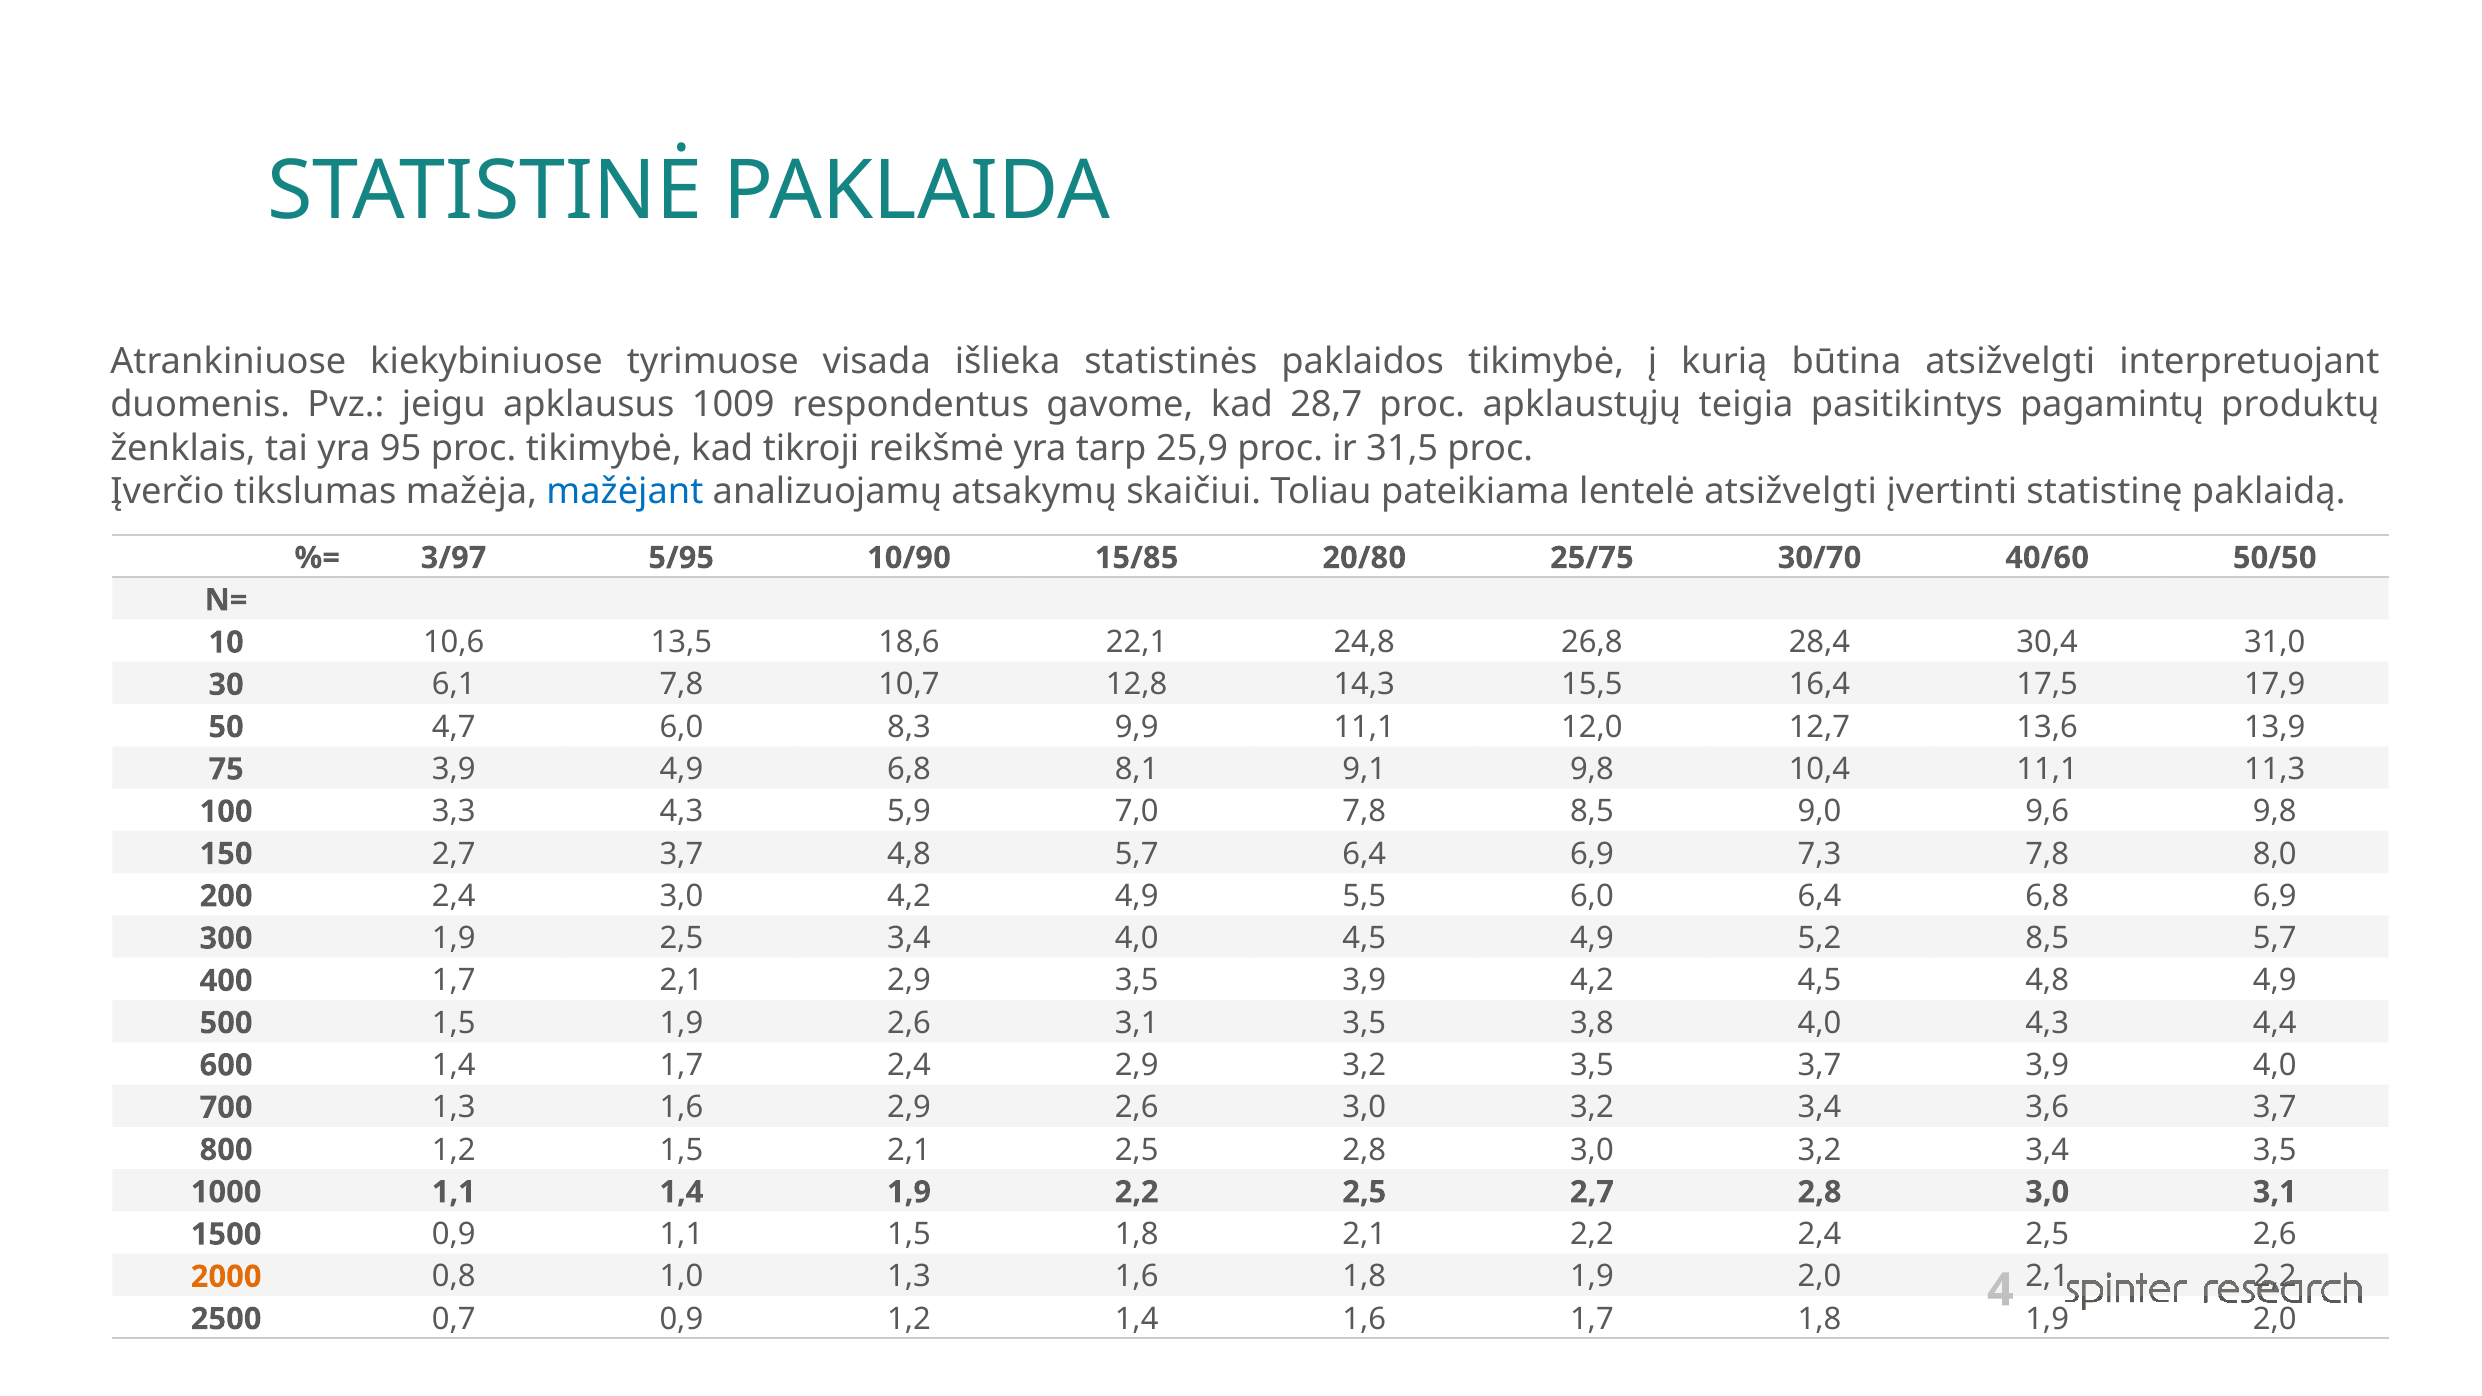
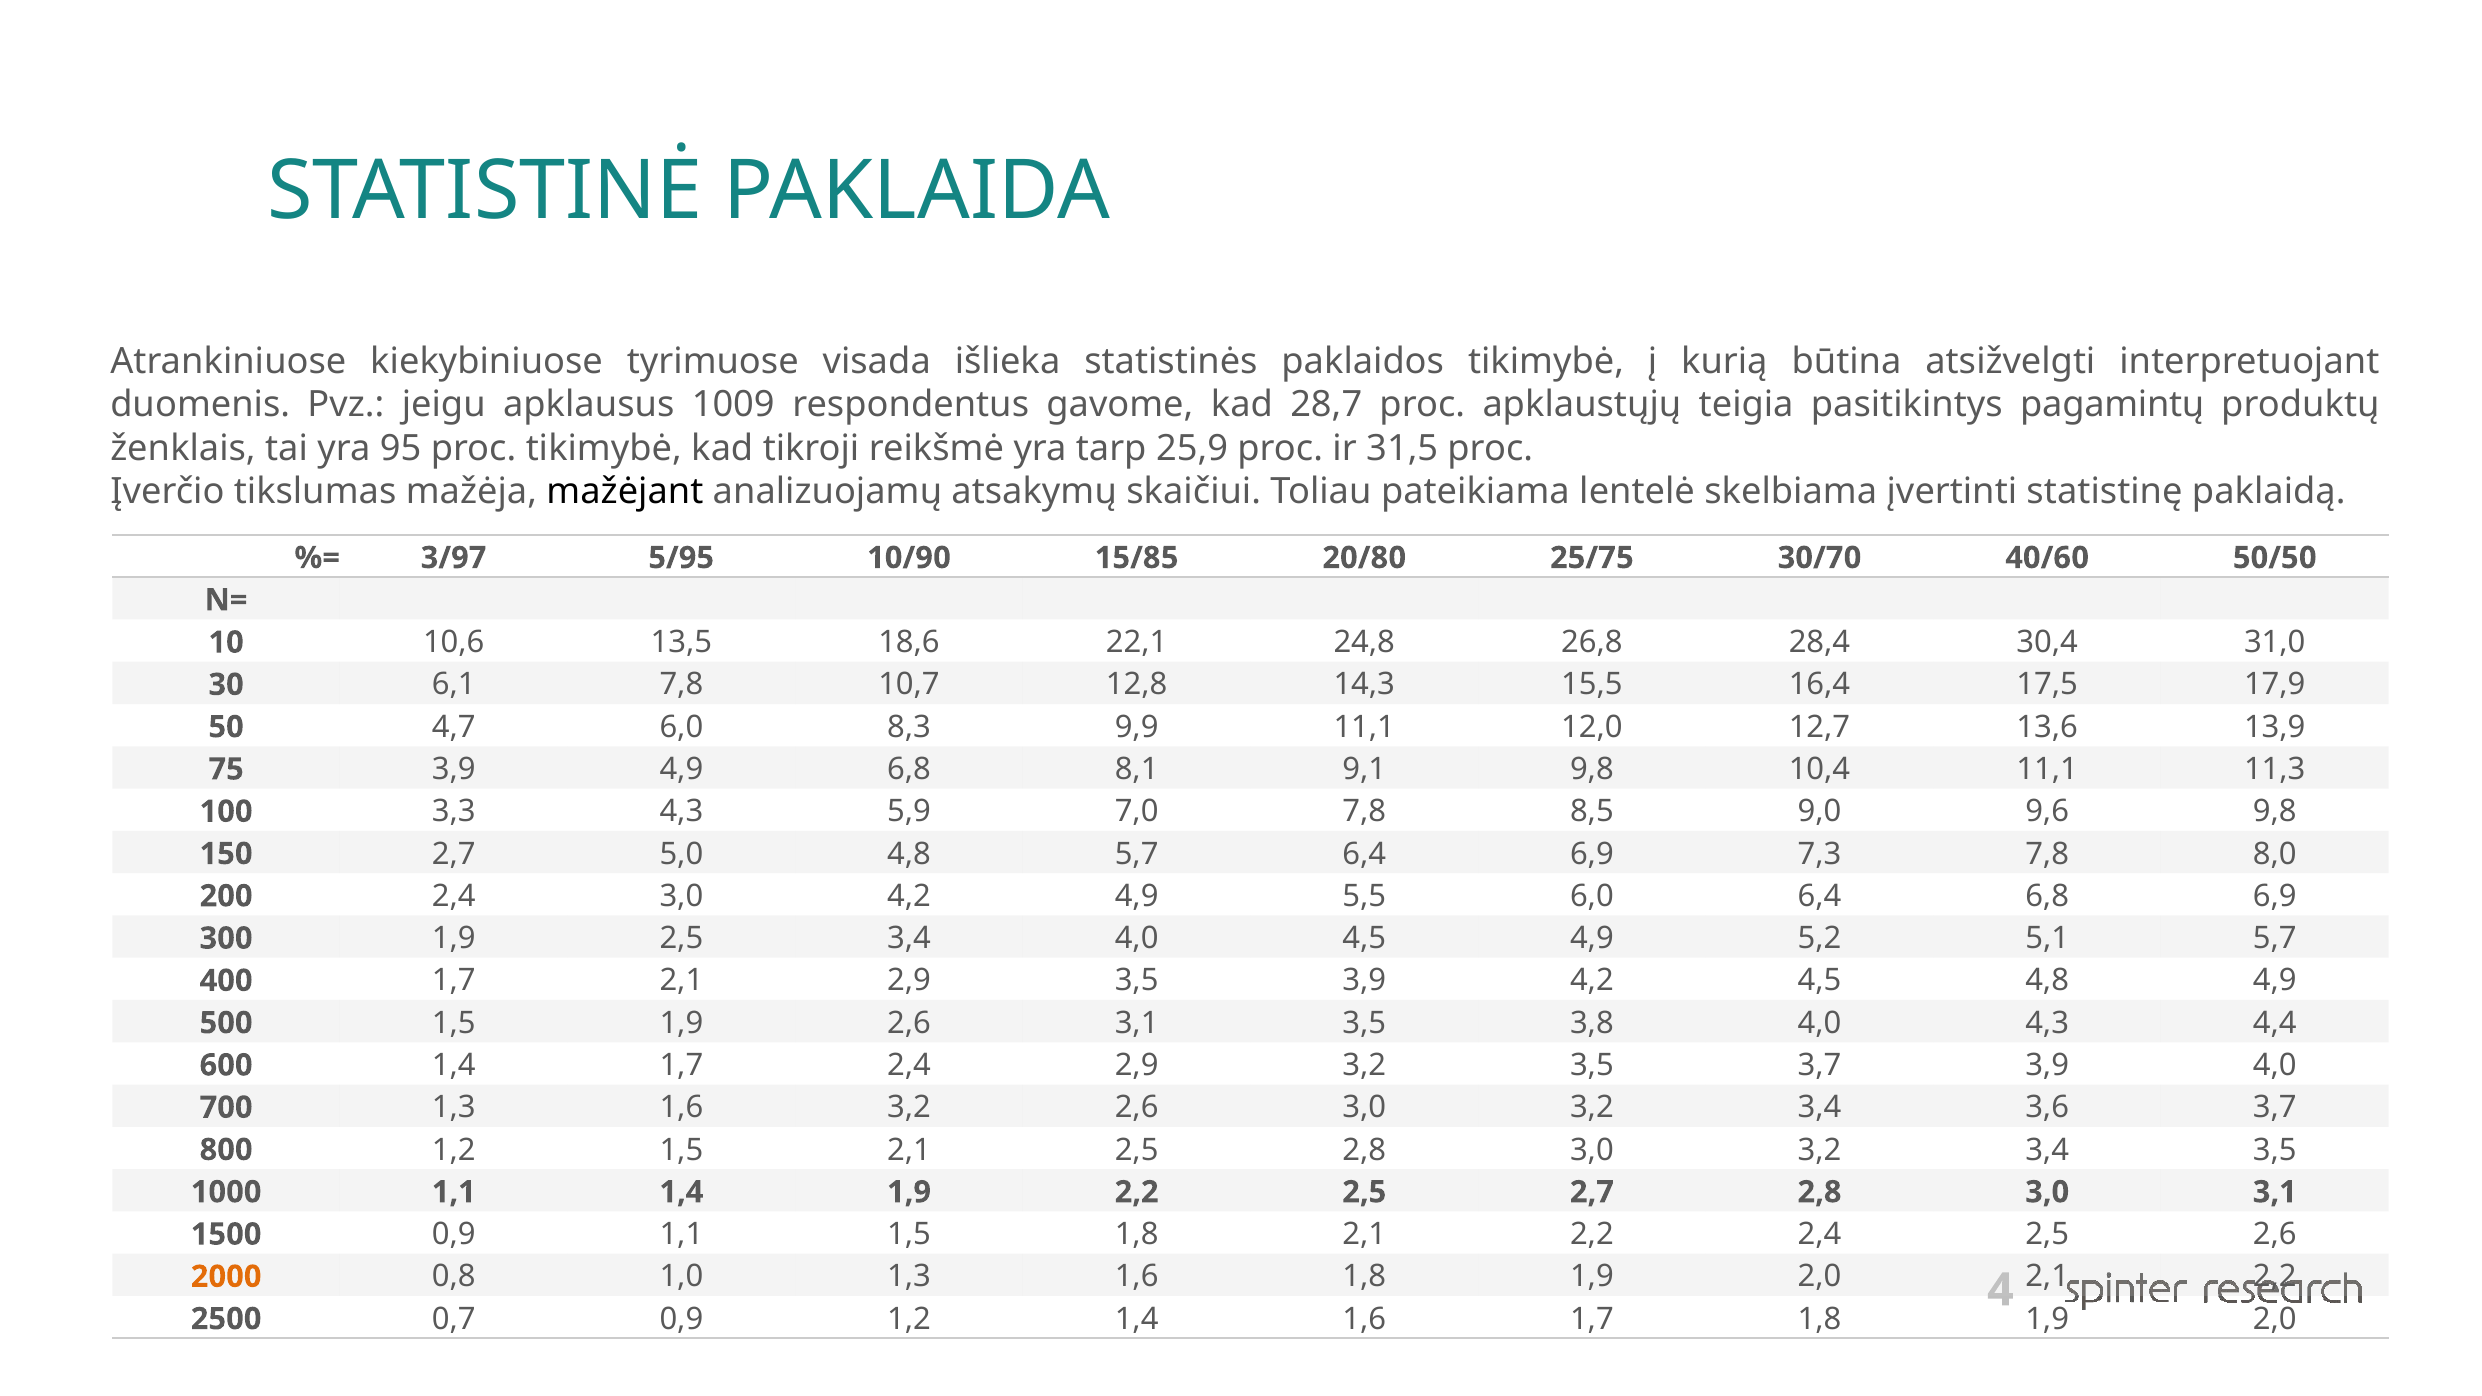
mažėjant colour: blue -> black (625, 492)
lentelė atsižvelgti: atsižvelgti -> skelbiama (1791, 492)
2,7 3,7: 3,7 -> 5,0 (681, 854)
5,2 8,5: 8,5 -> 5,1 (2047, 938)
1,6 2,9: 2,9 -> 3,2 (909, 1108)
